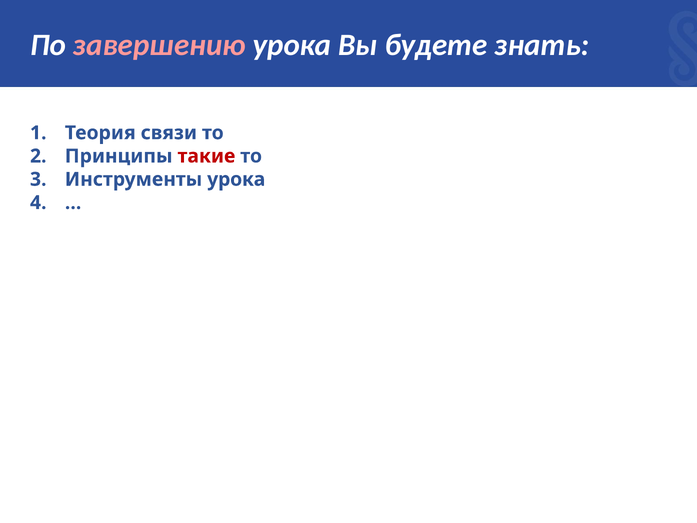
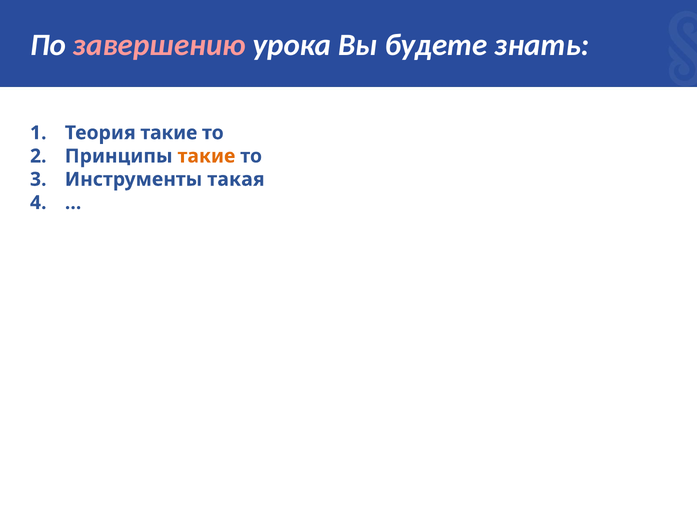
Теория связи: связи -> такие (169, 133)
такие colour: red -> orange (206, 156)
Инструменты урока: урока -> такая (236, 179)
